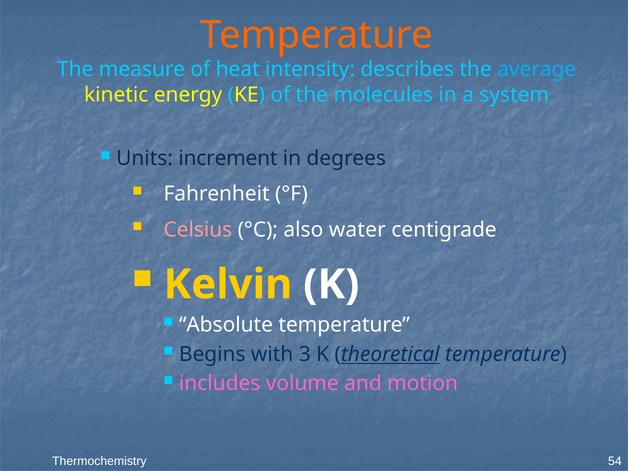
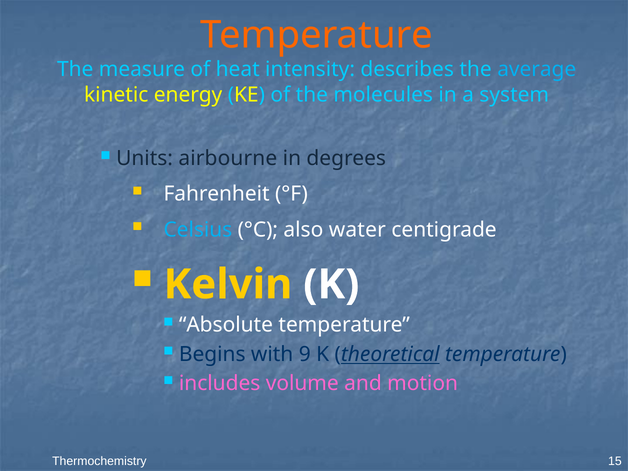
increment: increment -> airbourne (228, 158)
Celsius colour: pink -> light blue (198, 230)
3: 3 -> 9 (305, 354)
54: 54 -> 15 (615, 461)
